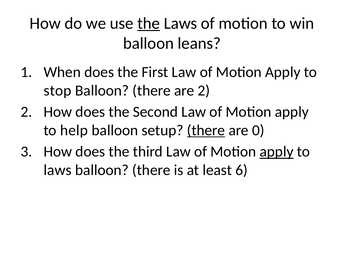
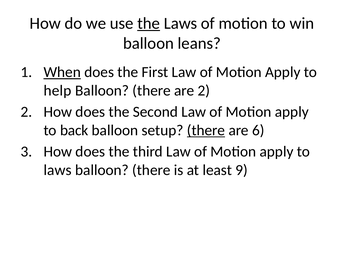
When underline: none -> present (62, 72)
stop: stop -> help (58, 91)
help: help -> back (74, 130)
0: 0 -> 6 (258, 130)
apply underline: present -> none (277, 152)
6: 6 -> 9 (242, 170)
